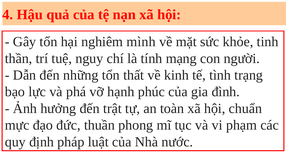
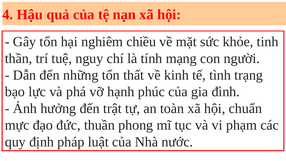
mình: mình -> chiều (141, 42)
